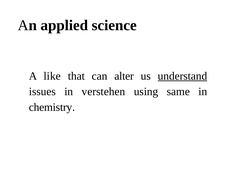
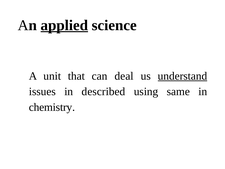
applied underline: none -> present (64, 25)
like: like -> unit (52, 76)
alter: alter -> deal (124, 76)
verstehen: verstehen -> described (103, 91)
